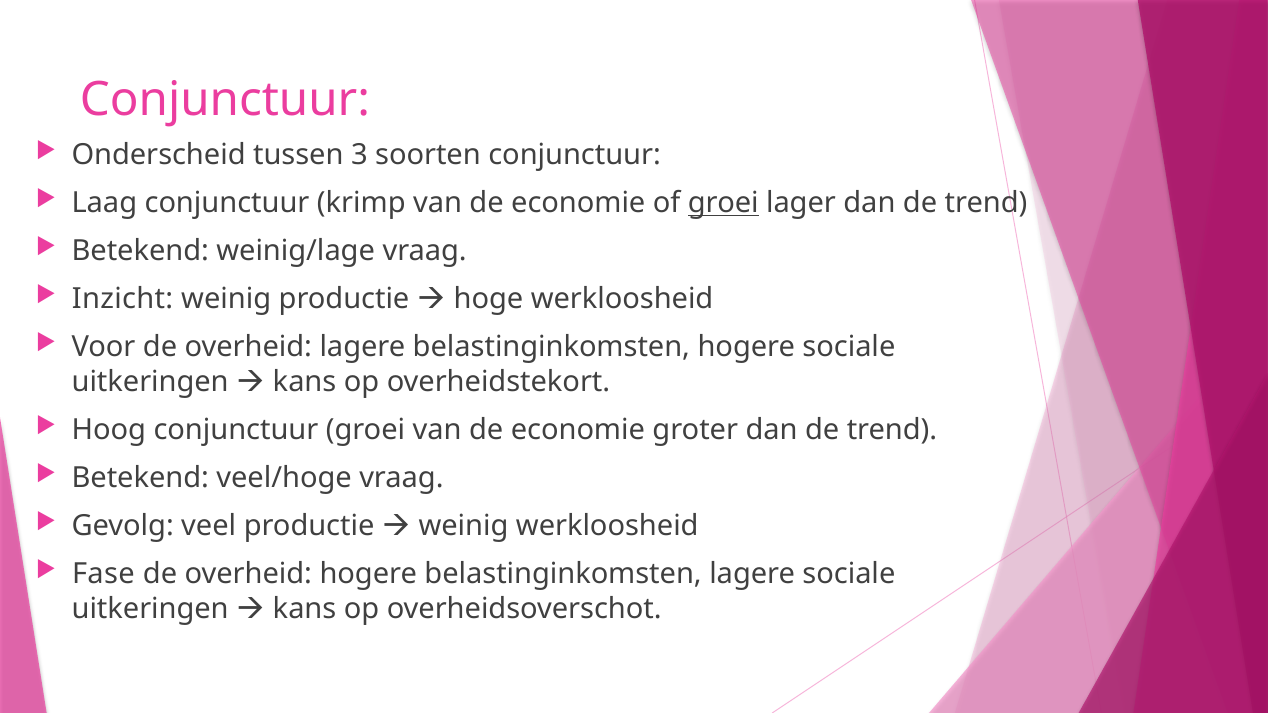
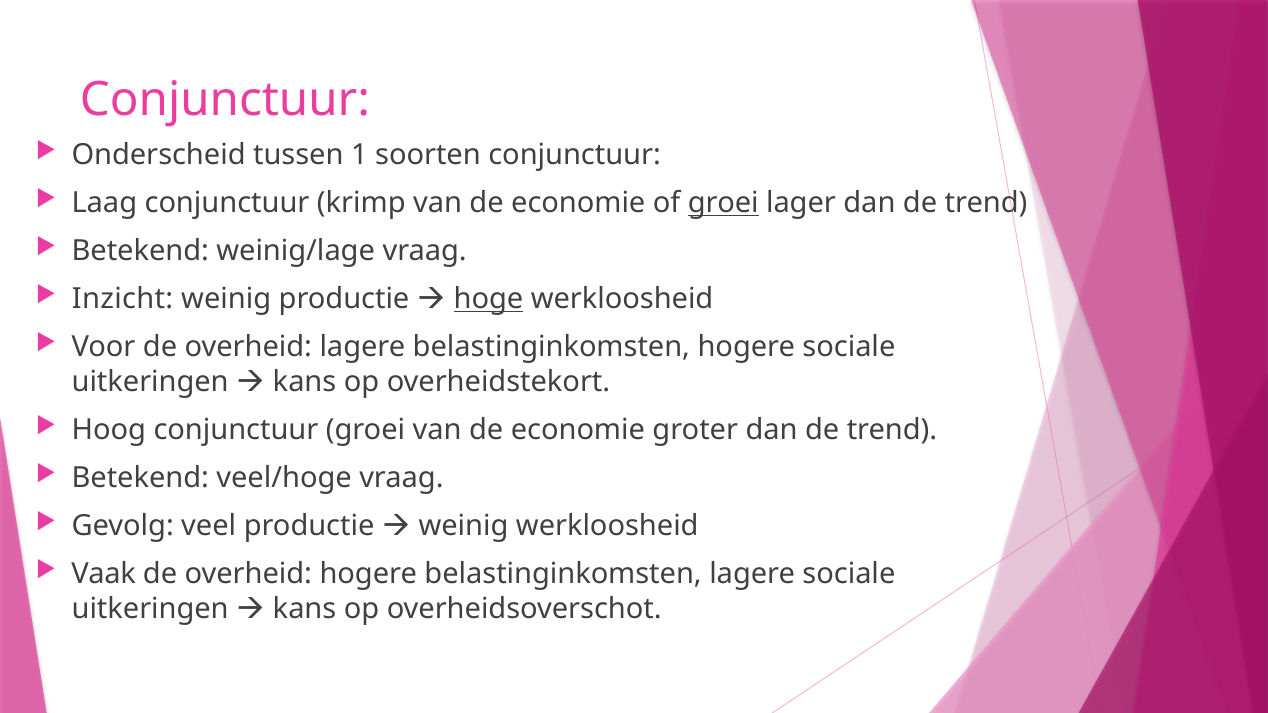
3: 3 -> 1 (359, 155)
hoge underline: none -> present (488, 299)
Fase: Fase -> Vaak (104, 574)
